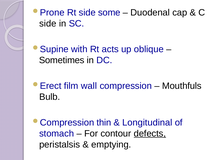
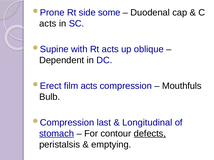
side: side -> acts (48, 24)
Sometimes: Sometimes -> Dependent (62, 60)
film wall: wall -> acts (89, 86)
thin: thin -> last (104, 123)
stomach underline: none -> present (57, 134)
